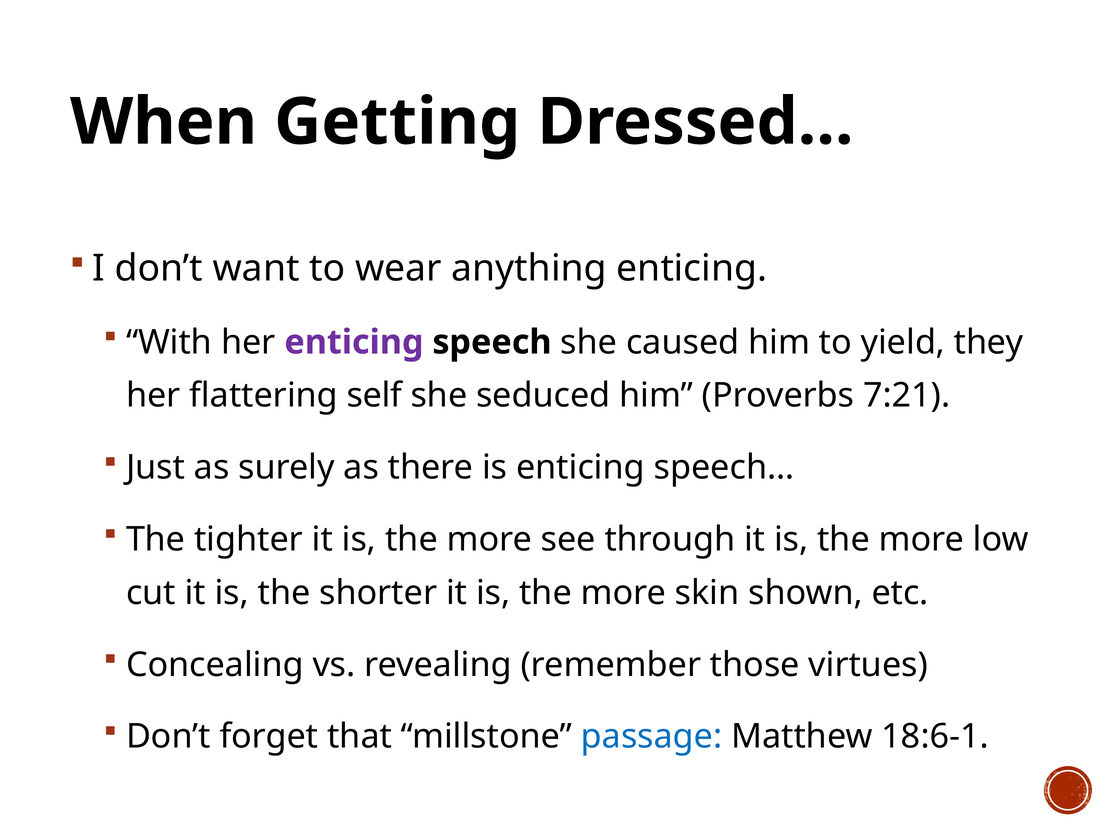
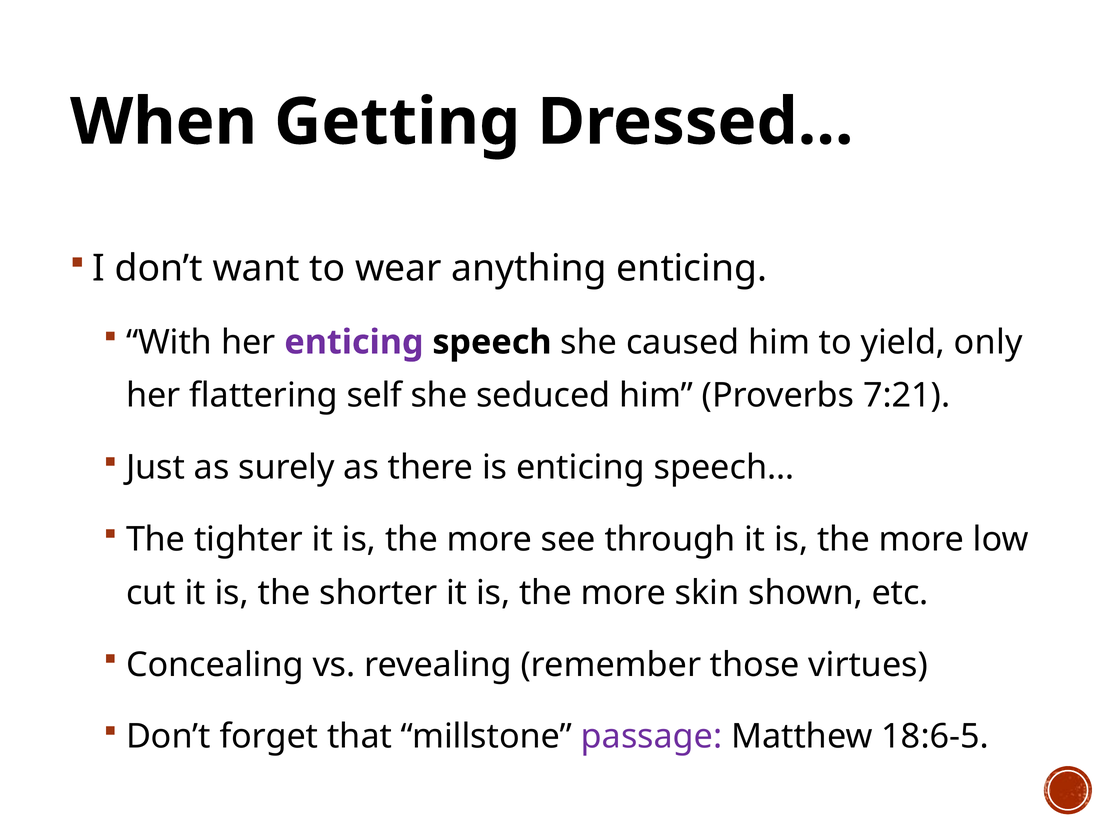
they: they -> only (988, 342)
passage colour: blue -> purple (652, 737)
18:6-1: 18:6-1 -> 18:6-5 (935, 737)
